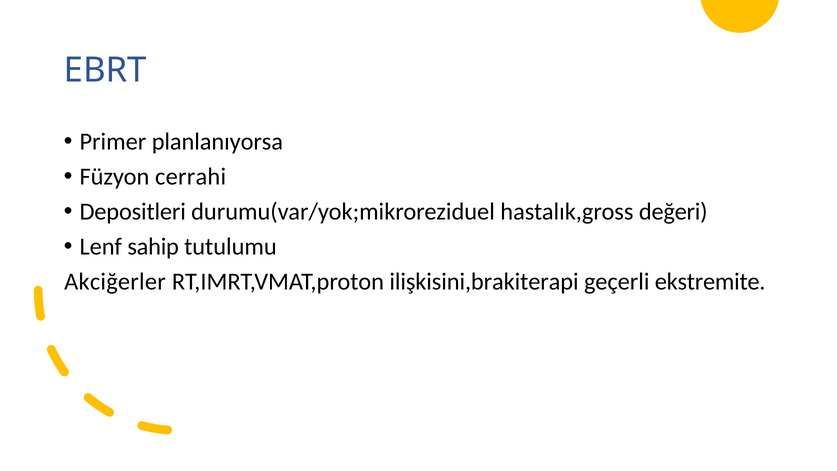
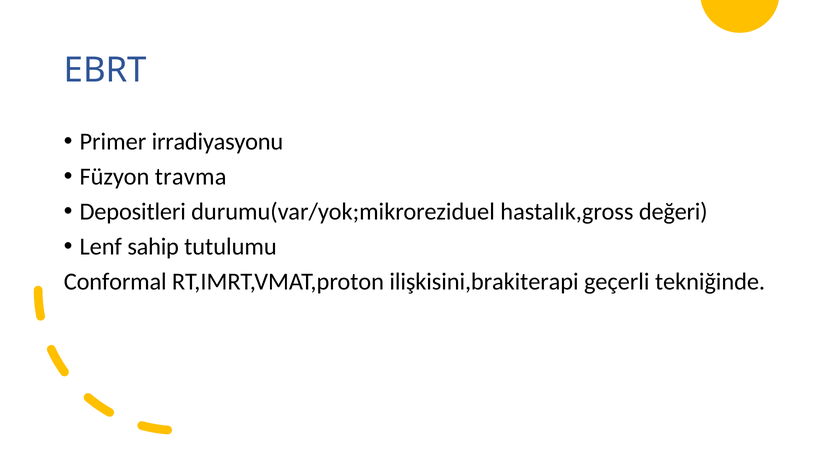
planlanıyorsa: planlanıyorsa -> irradiyasyonu (217, 141)
cerrahi: cerrahi -> travma (191, 177)
Akciğerler: Akciğerler -> Conformal (115, 282)
ekstremite: ekstremite -> tekniğinde (710, 282)
